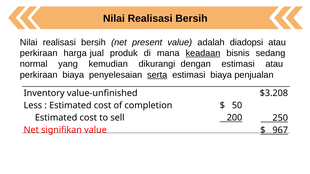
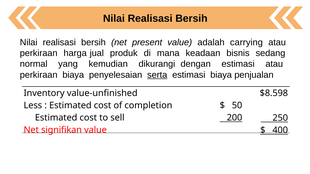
diadopsi: diadopsi -> carrying (246, 42)
keadaan underline: present -> none (203, 53)
$3.208: $3.208 -> $8.598 (274, 93)
967: 967 -> 400 (280, 130)
